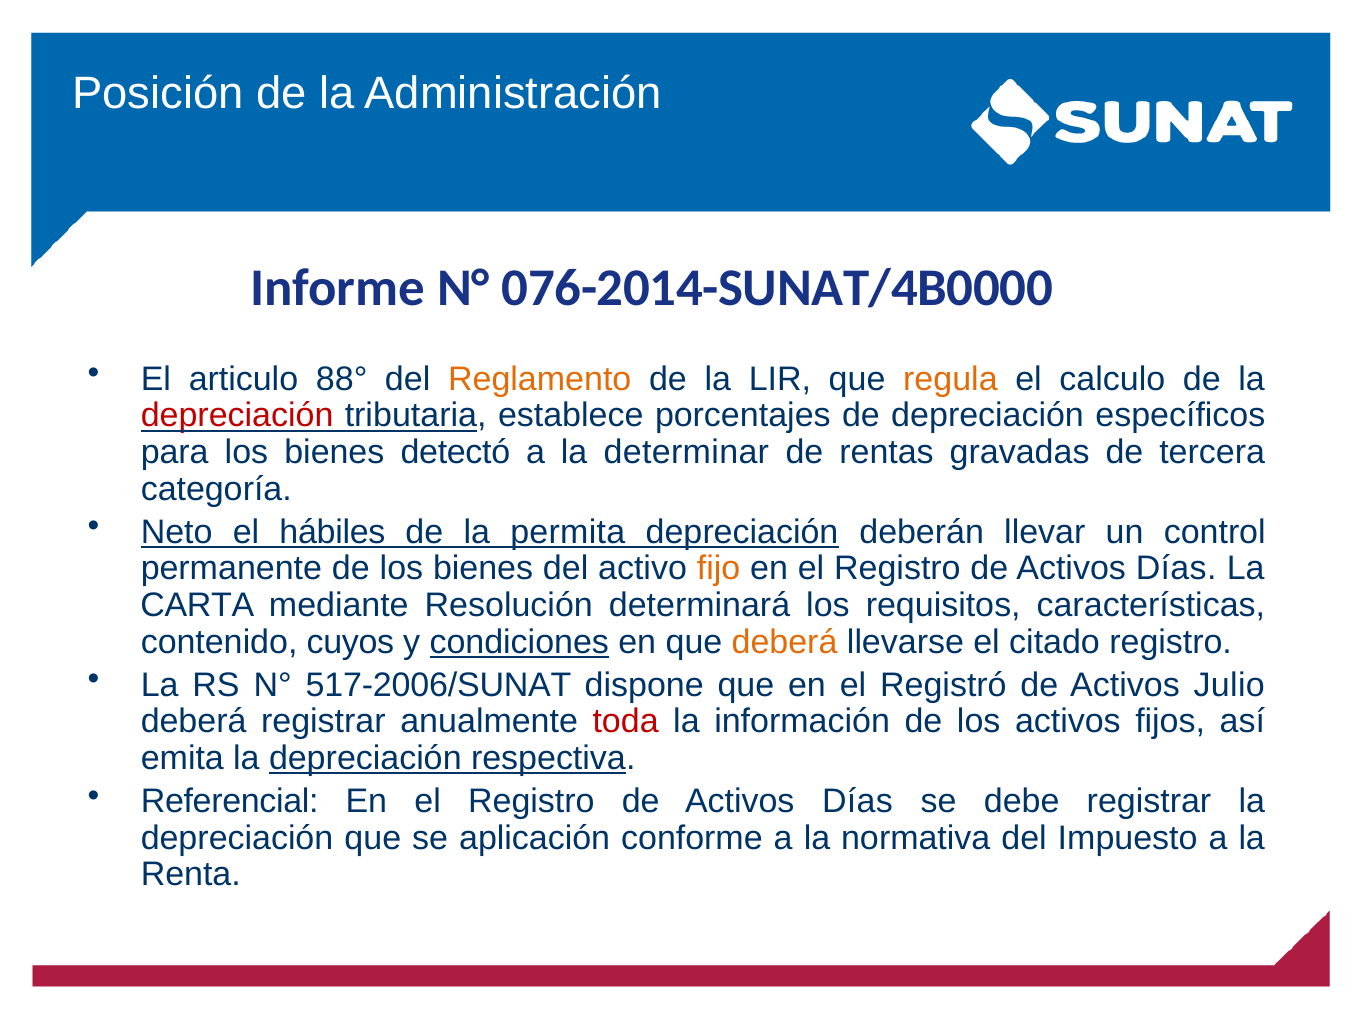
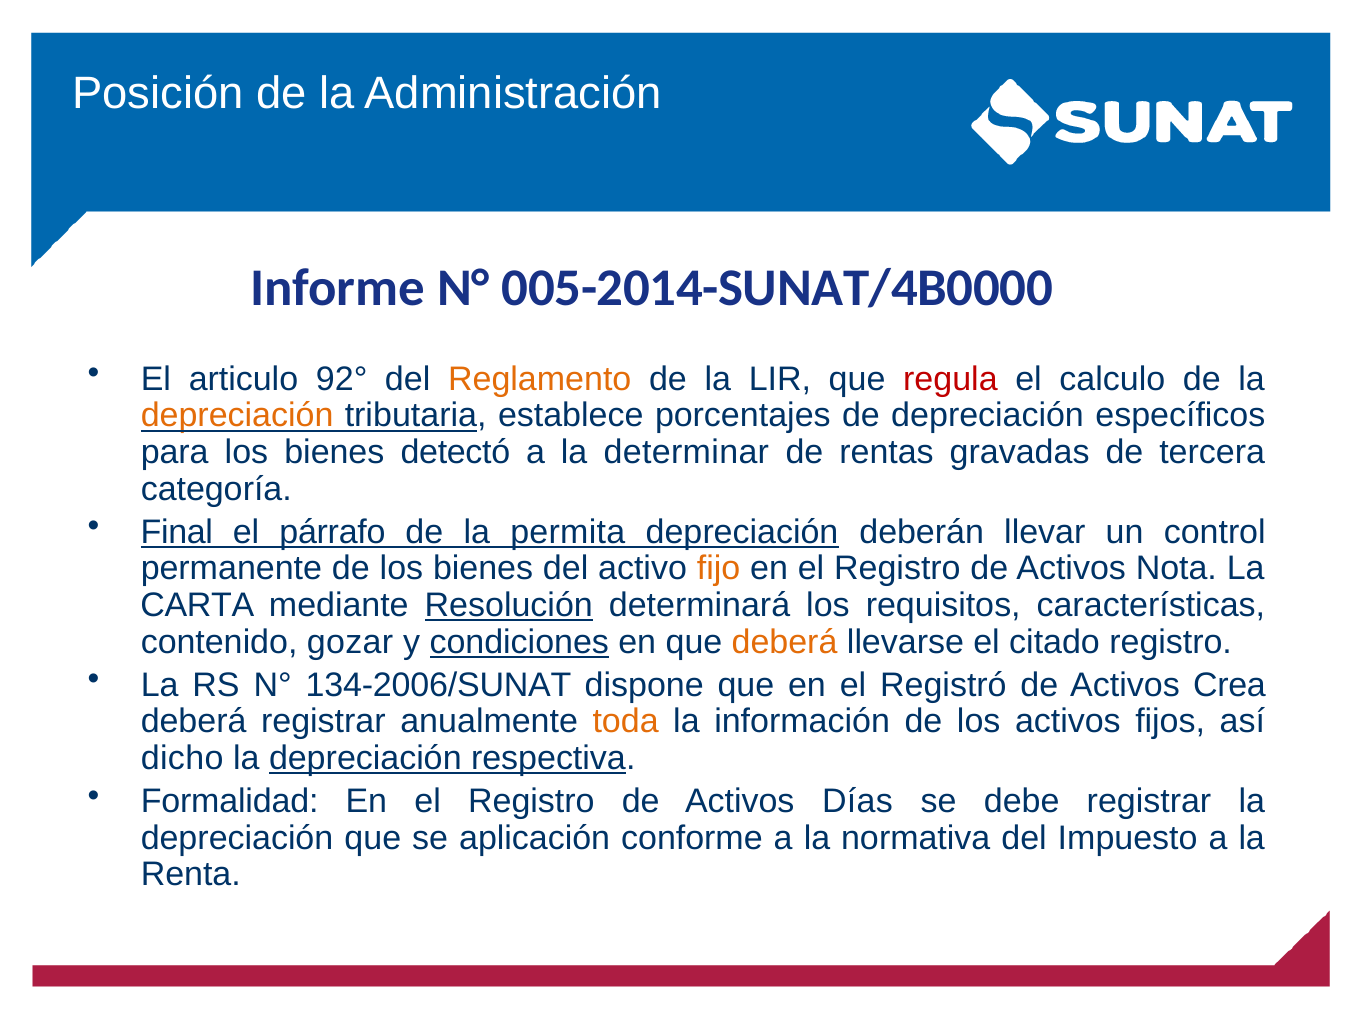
076-2014-SUNAT/4B0000: 076-2014-SUNAT/4B0000 -> 005-2014-SUNAT/4B0000 (777, 288)
88°: 88° -> 92° (342, 379)
regula colour: orange -> red (950, 379)
depreciación colour: red -> orange (237, 416)
Neto: Neto -> Final (177, 532)
hábiles: hábiles -> párrafo (332, 532)
Días: Días -> Nota (1176, 569)
Resolución underline: none -> present (509, 605)
cuyos: cuyos -> gozar (350, 642)
517-2006/SUNAT: 517-2006/SUNAT -> 134-2006/SUNAT (439, 685)
Julio: Julio -> Crea (1230, 685)
toda colour: red -> orange (626, 722)
emita: emita -> dicho (182, 758)
Referencial: Referencial -> Formalidad (230, 801)
